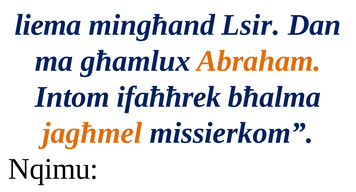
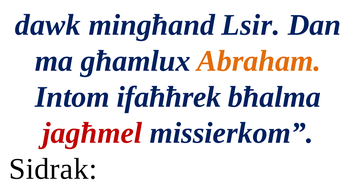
liema: liema -> dawk (48, 25)
jagħmel colour: orange -> red (92, 133)
Nqimu: Nqimu -> Sidrak (53, 169)
